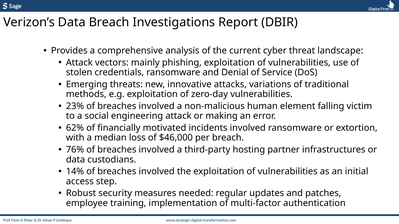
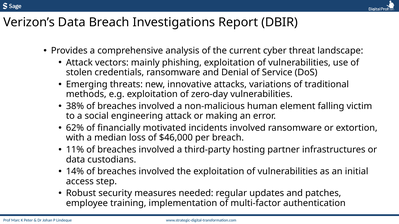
23%: 23% -> 38% (75, 106)
76%: 76% -> 11% (75, 150)
